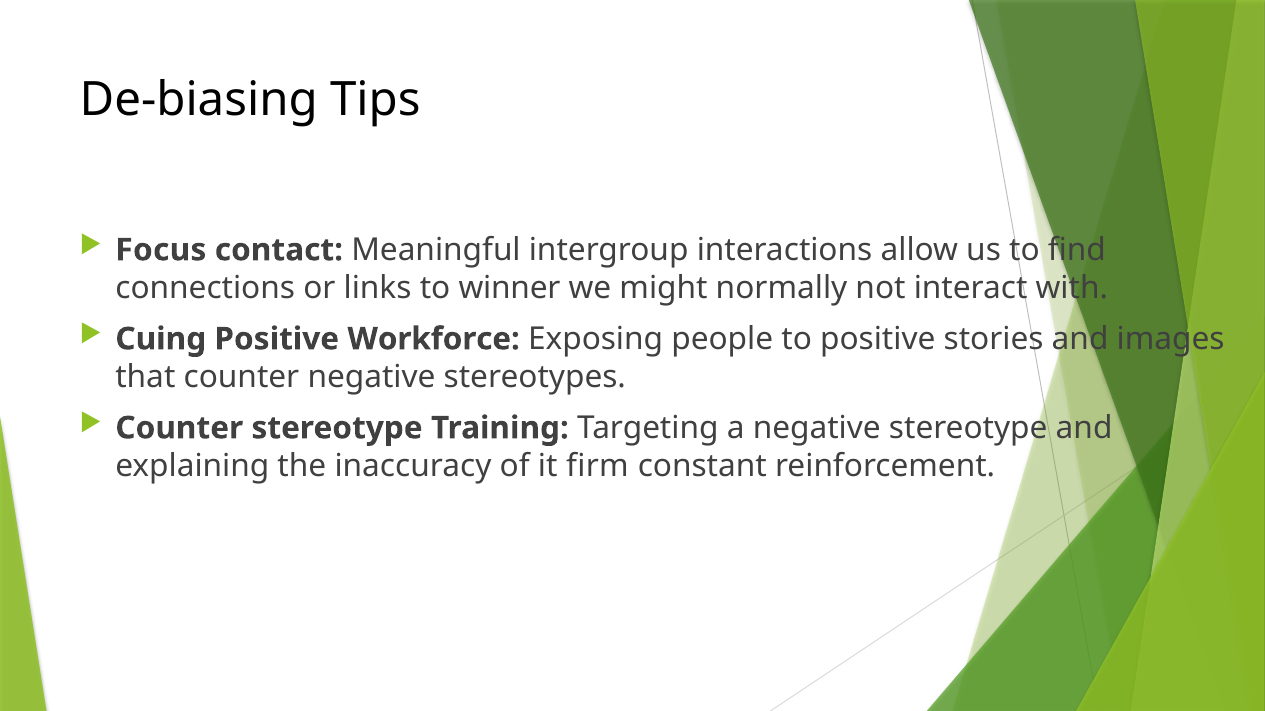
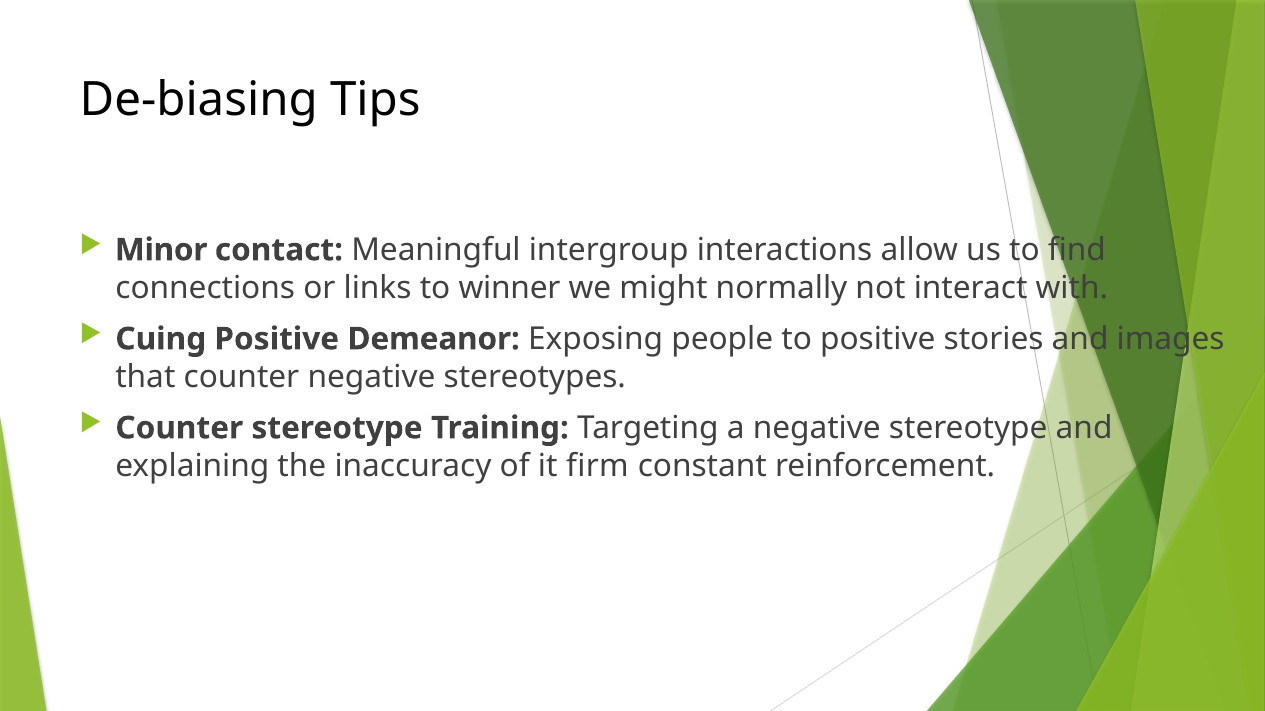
Focus: Focus -> Minor (161, 250)
Workforce: Workforce -> Demeanor (434, 339)
